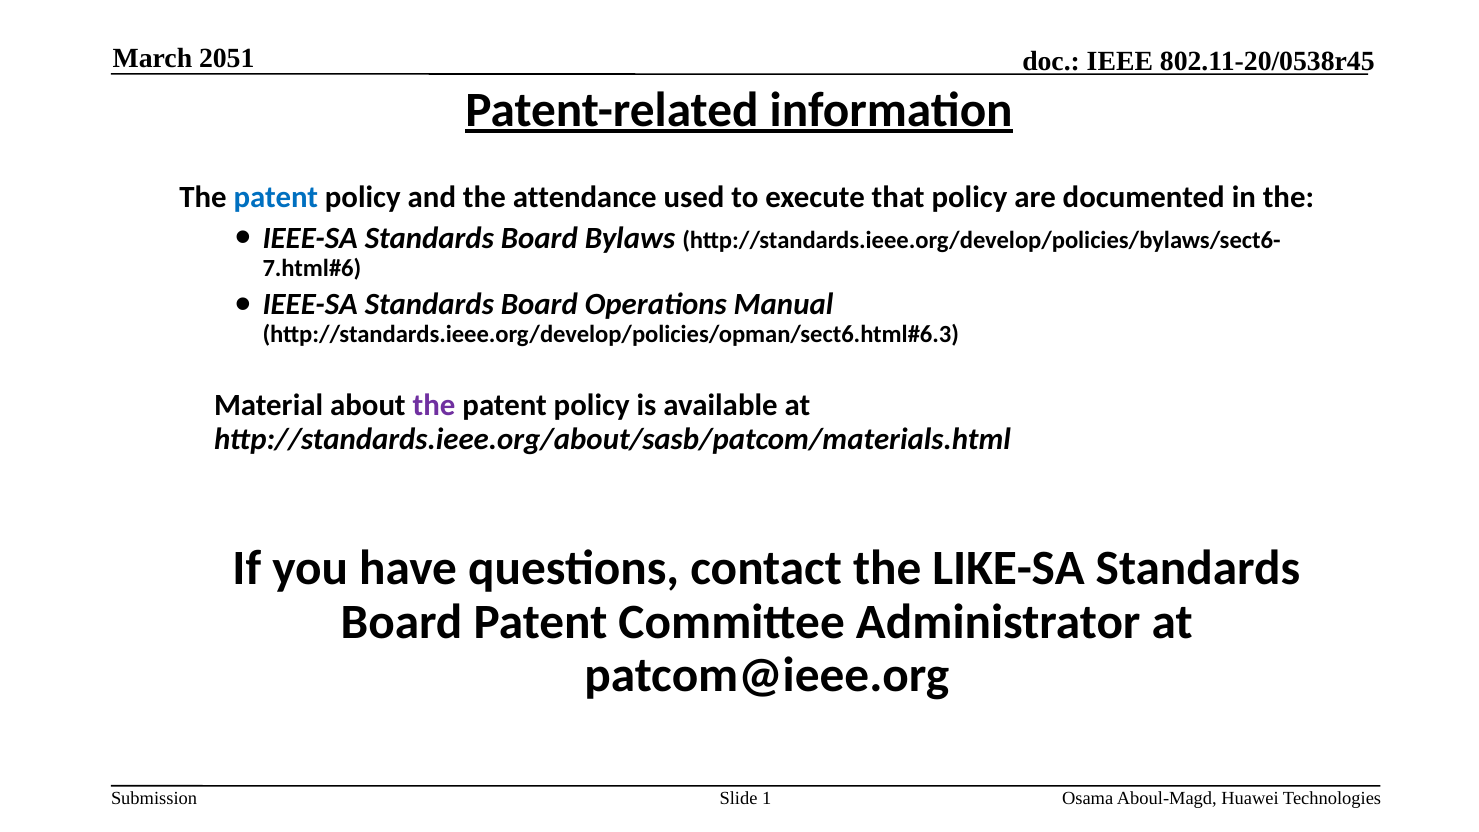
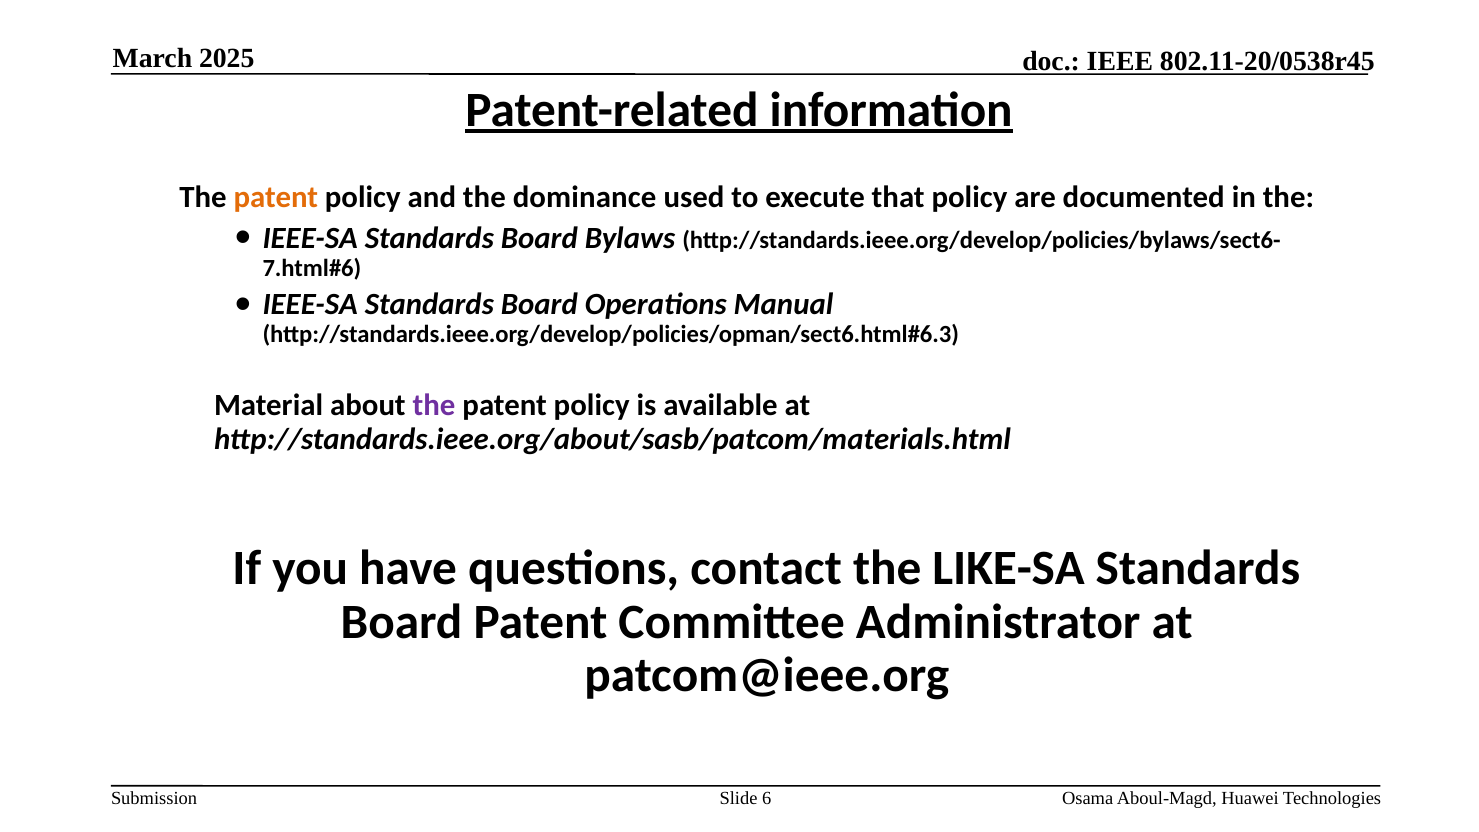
2051: 2051 -> 2025 (227, 59)
patent colour: blue -> orange (276, 198)
attendance: attendance -> dominance (585, 198)
1: 1 -> 6 (767, 798)
